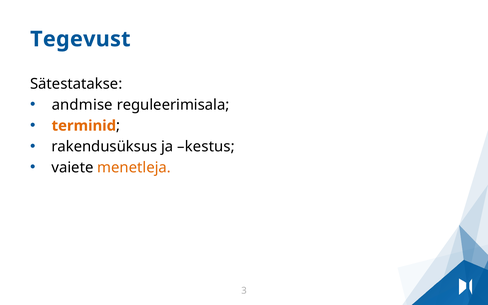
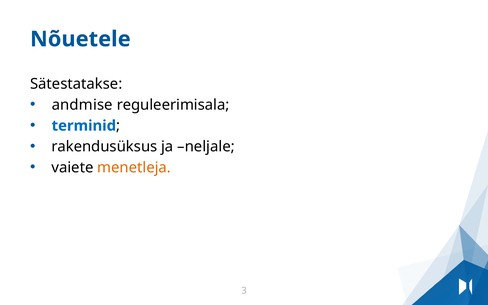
Tegevust: Tegevust -> Nõuetele (80, 39)
terminid colour: orange -> blue (84, 126)
kestus: kestus -> neljale (206, 147)
